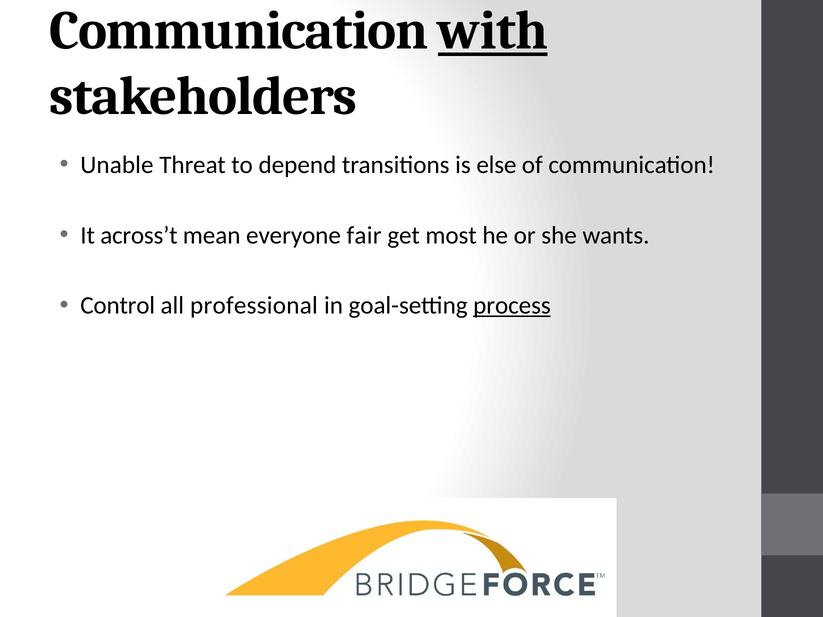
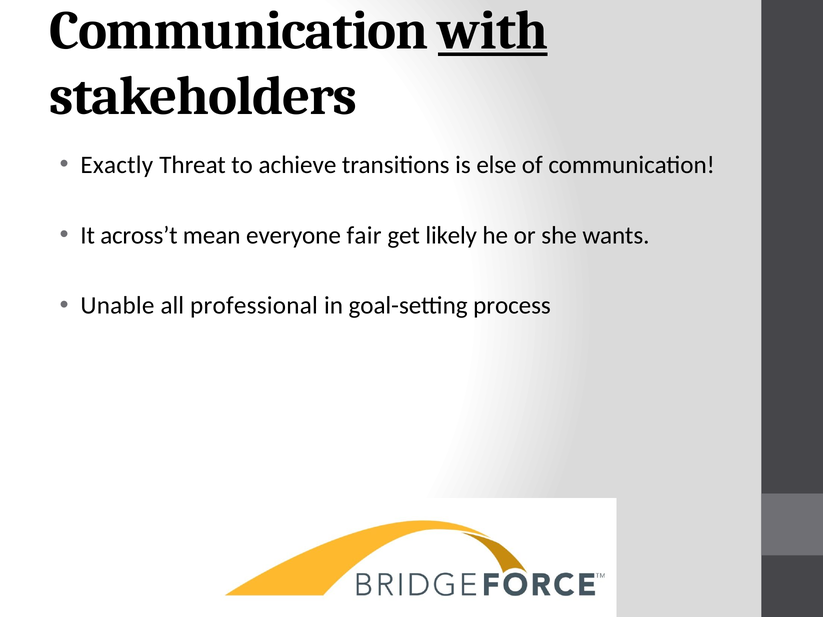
Unable: Unable -> Exactly (117, 165)
depend: depend -> achieve (297, 165)
most: most -> likely (451, 235)
Control: Control -> Unable (117, 306)
process underline: present -> none (512, 306)
